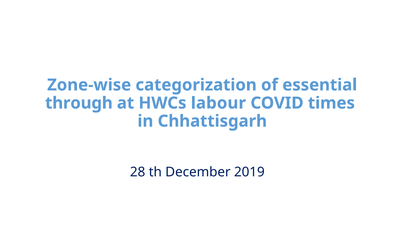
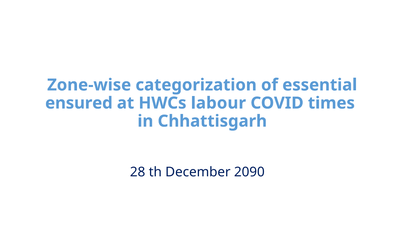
through: through -> ensured (79, 103)
2019: 2019 -> 2090 (249, 172)
